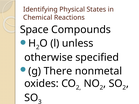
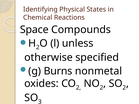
There: There -> Burns (58, 71)
